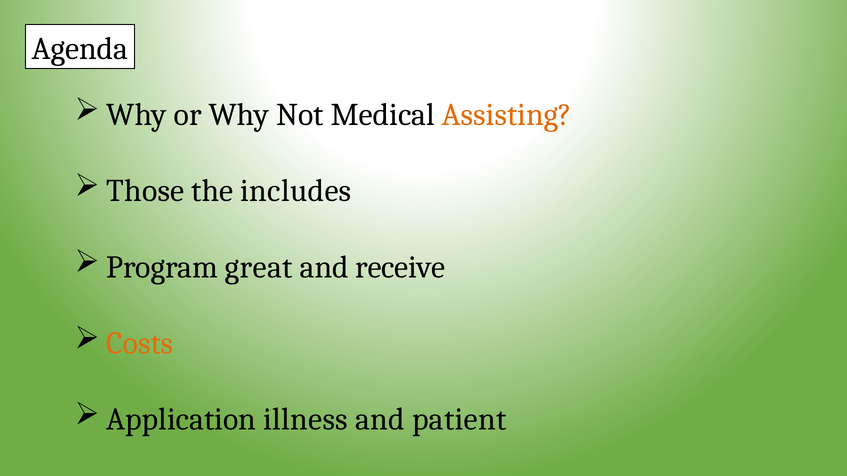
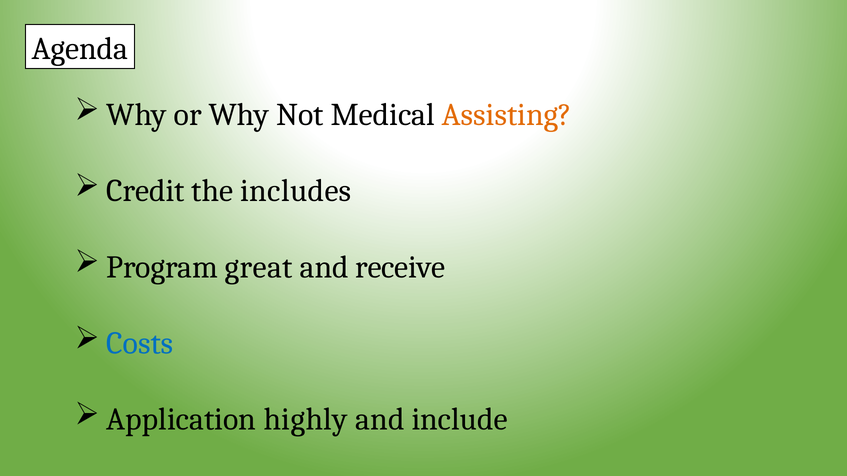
Those: Those -> Credit (146, 191)
Costs colour: orange -> blue (140, 344)
illness: illness -> highly (306, 420)
patient: patient -> include (460, 420)
